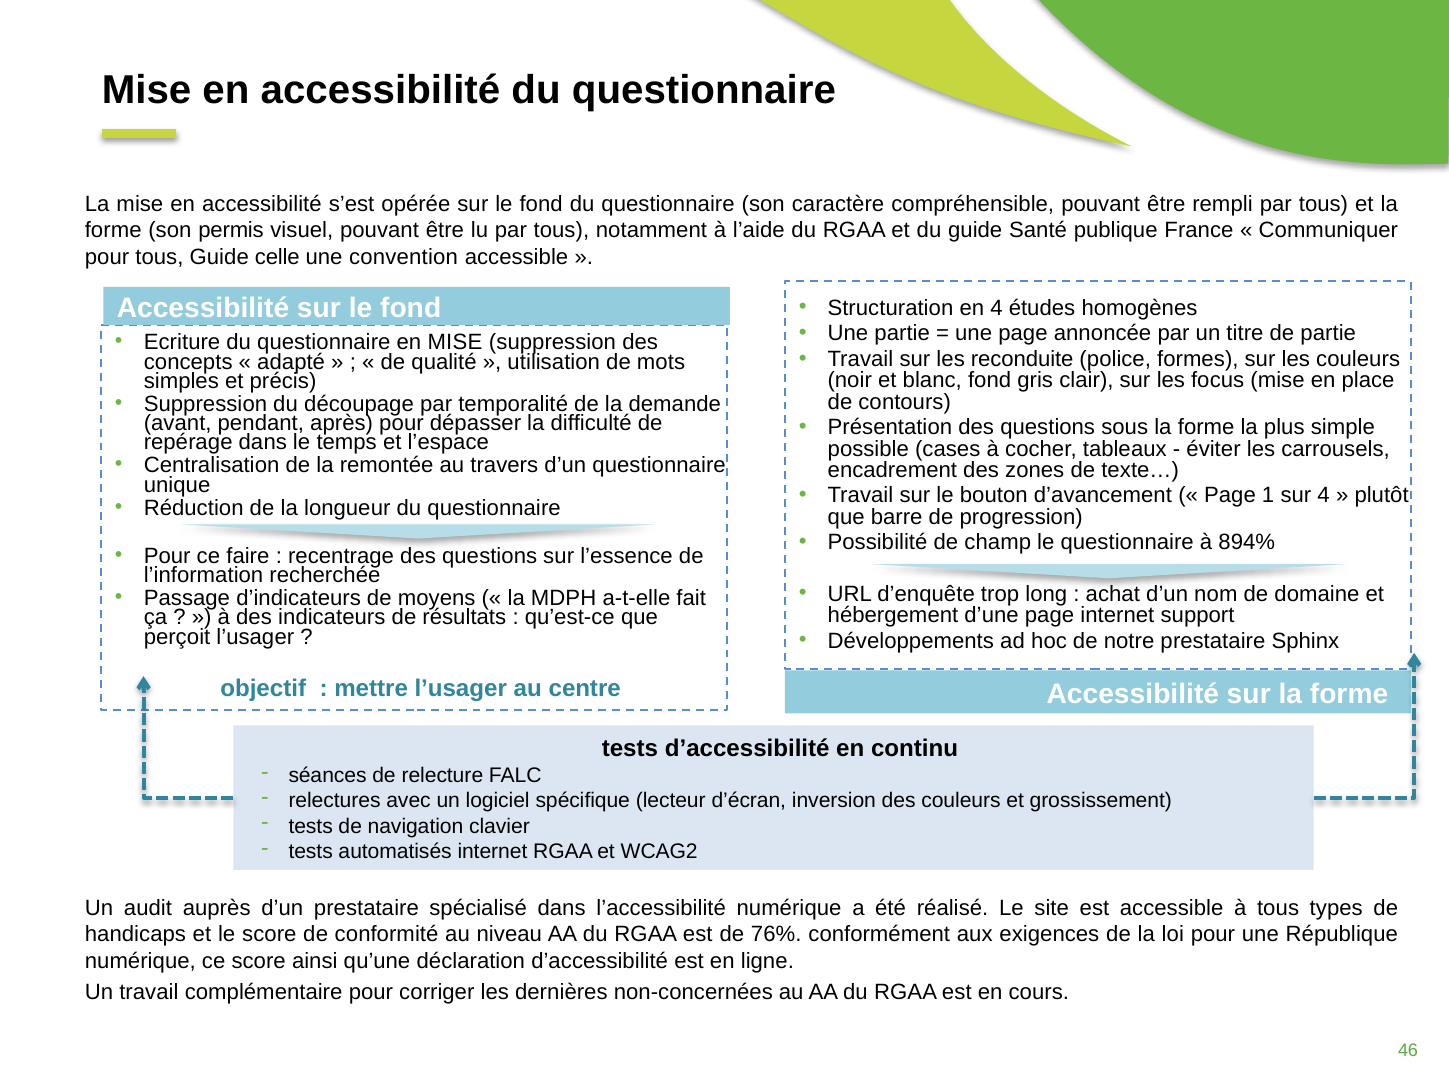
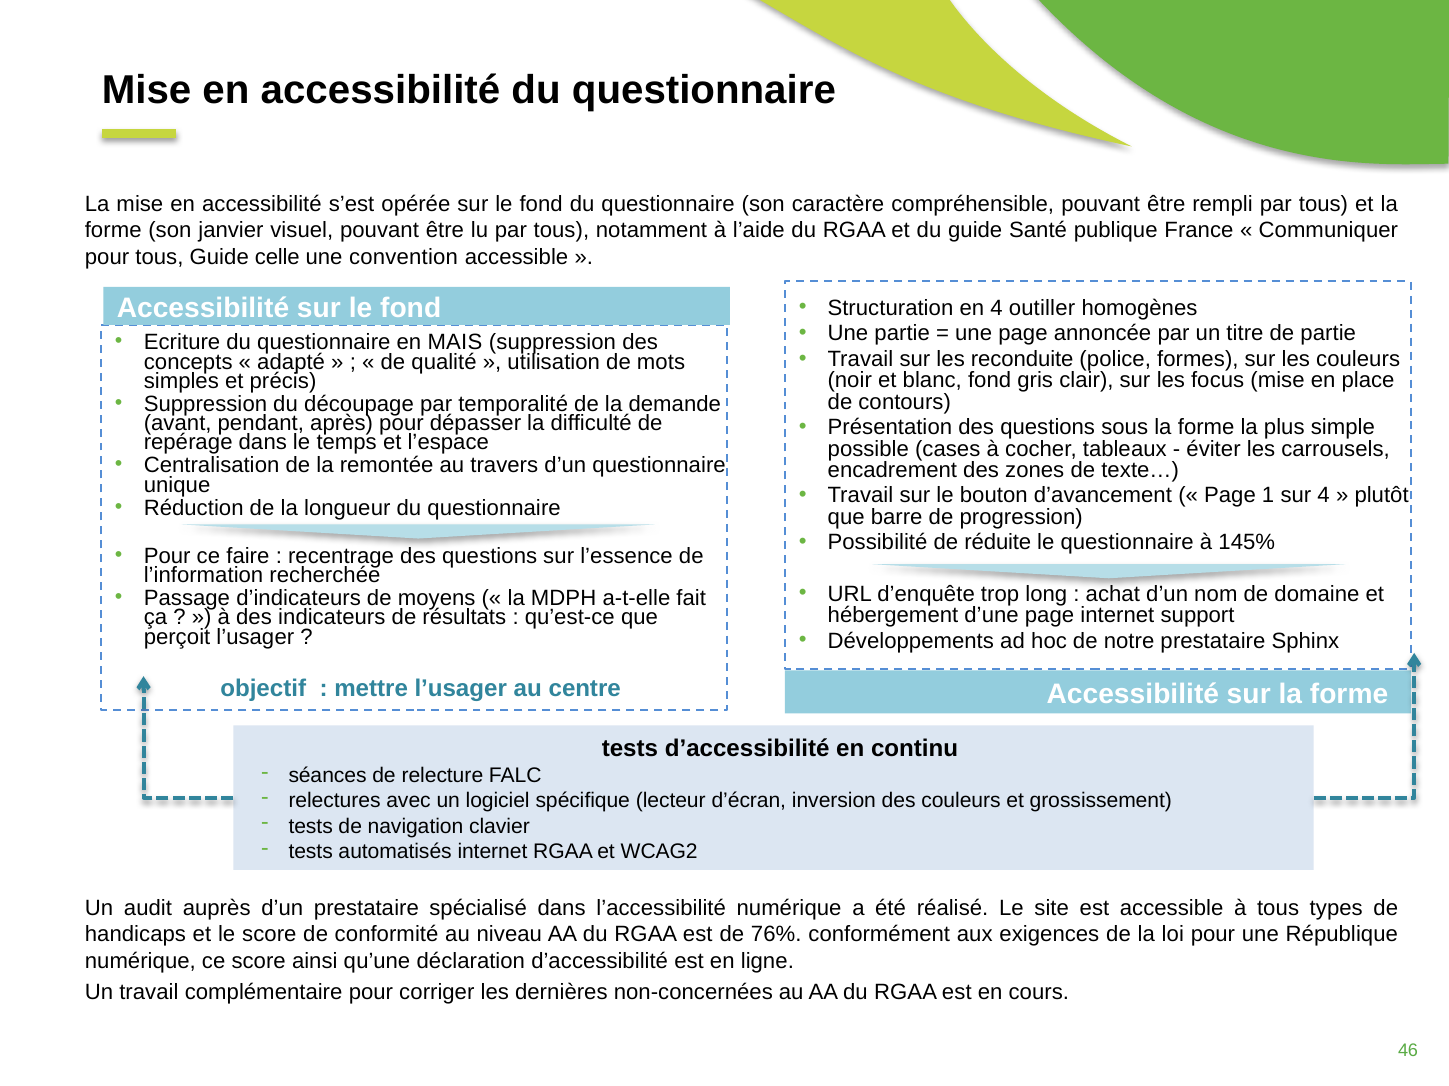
permis: permis -> janvier (231, 230)
études: études -> outiller (1042, 308)
en MISE: MISE -> MAIS (455, 343)
champ: champ -> réduite (998, 543)
894%: 894% -> 145% (1247, 543)
